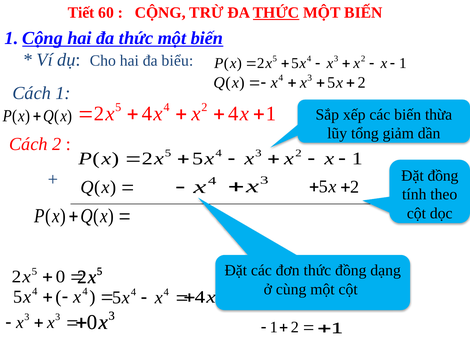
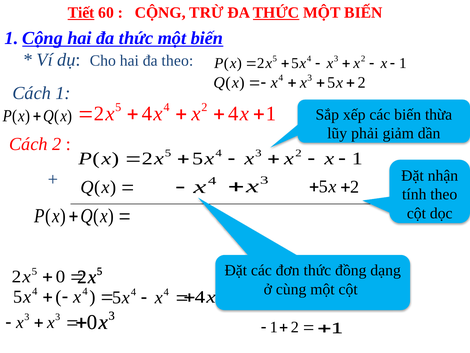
Tiết underline: none -> present (81, 13)
đa biểu: biểu -> theo (177, 60)
tổng: tổng -> phải (365, 133)
Đặt đồng: đồng -> nhận (443, 175)
